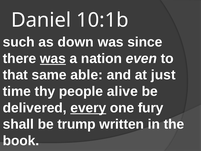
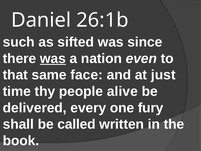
10:1b: 10:1b -> 26:1b (102, 20)
down: down -> sifted (76, 42)
able: able -> face (87, 75)
every underline: present -> none (88, 108)
trump: trump -> called (77, 124)
